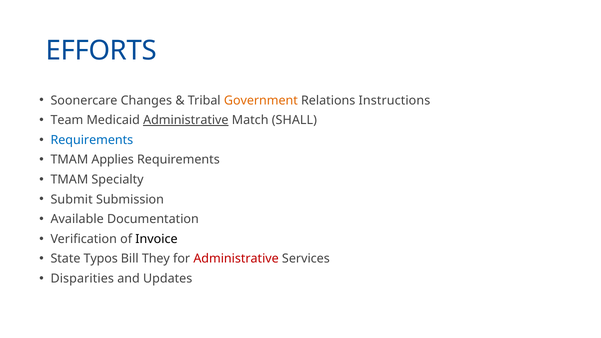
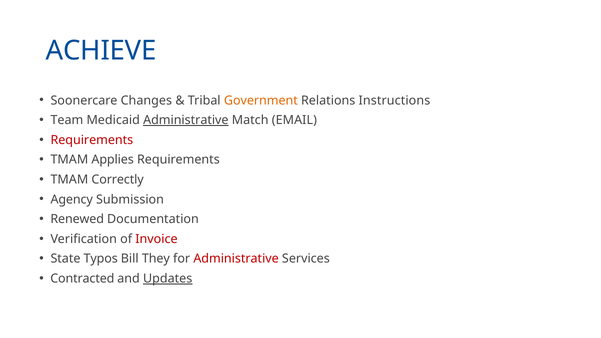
EFFORTS: EFFORTS -> ACHIEVE (101, 51)
SHALL: SHALL -> EMAIL (294, 120)
Requirements colour: blue -> red (92, 140)
Specialty: Specialty -> Correctly (118, 180)
Submit: Submit -> Agency (72, 199)
Available: Available -> Renewed (77, 219)
Invoice colour: black -> red (156, 239)
Disparities: Disparities -> Contracted (82, 279)
Updates underline: none -> present (168, 279)
